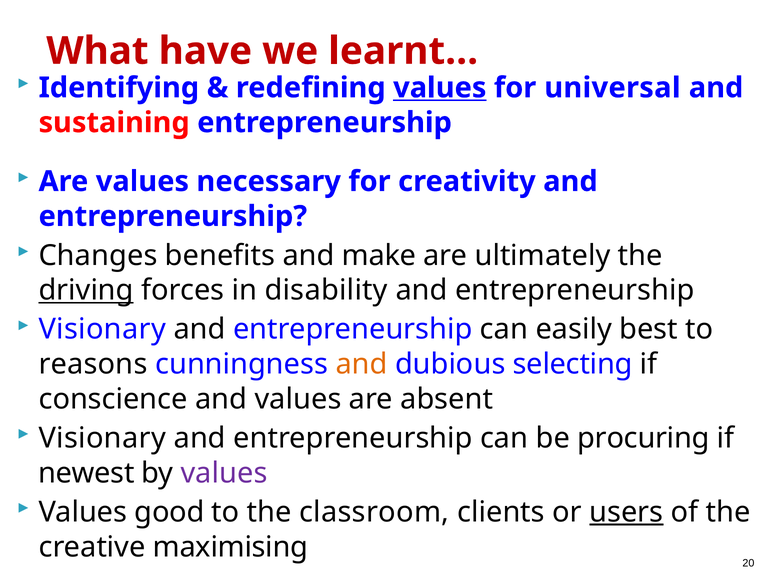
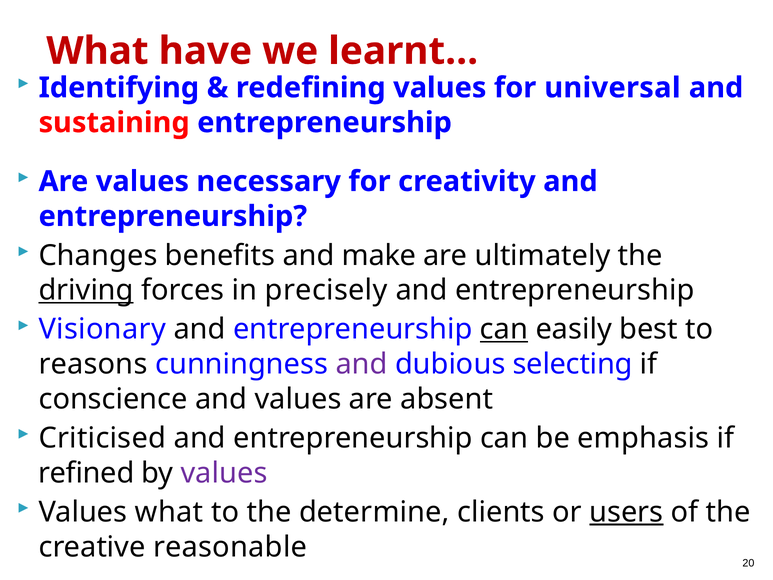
values underline: present -> none (440, 88)
disability: disability -> precisely (326, 290)
can underline: none -> present (504, 329)
and colour: orange -> purple (362, 364)
Visionary: Visionary -> Criticised (102, 438)
procuring: procuring -> emphasis (643, 438)
newest: newest -> refined (86, 473)
Values good: good -> what (169, 512)
classroom: classroom -> determine (374, 512)
maximising: maximising -> reasonable (230, 547)
